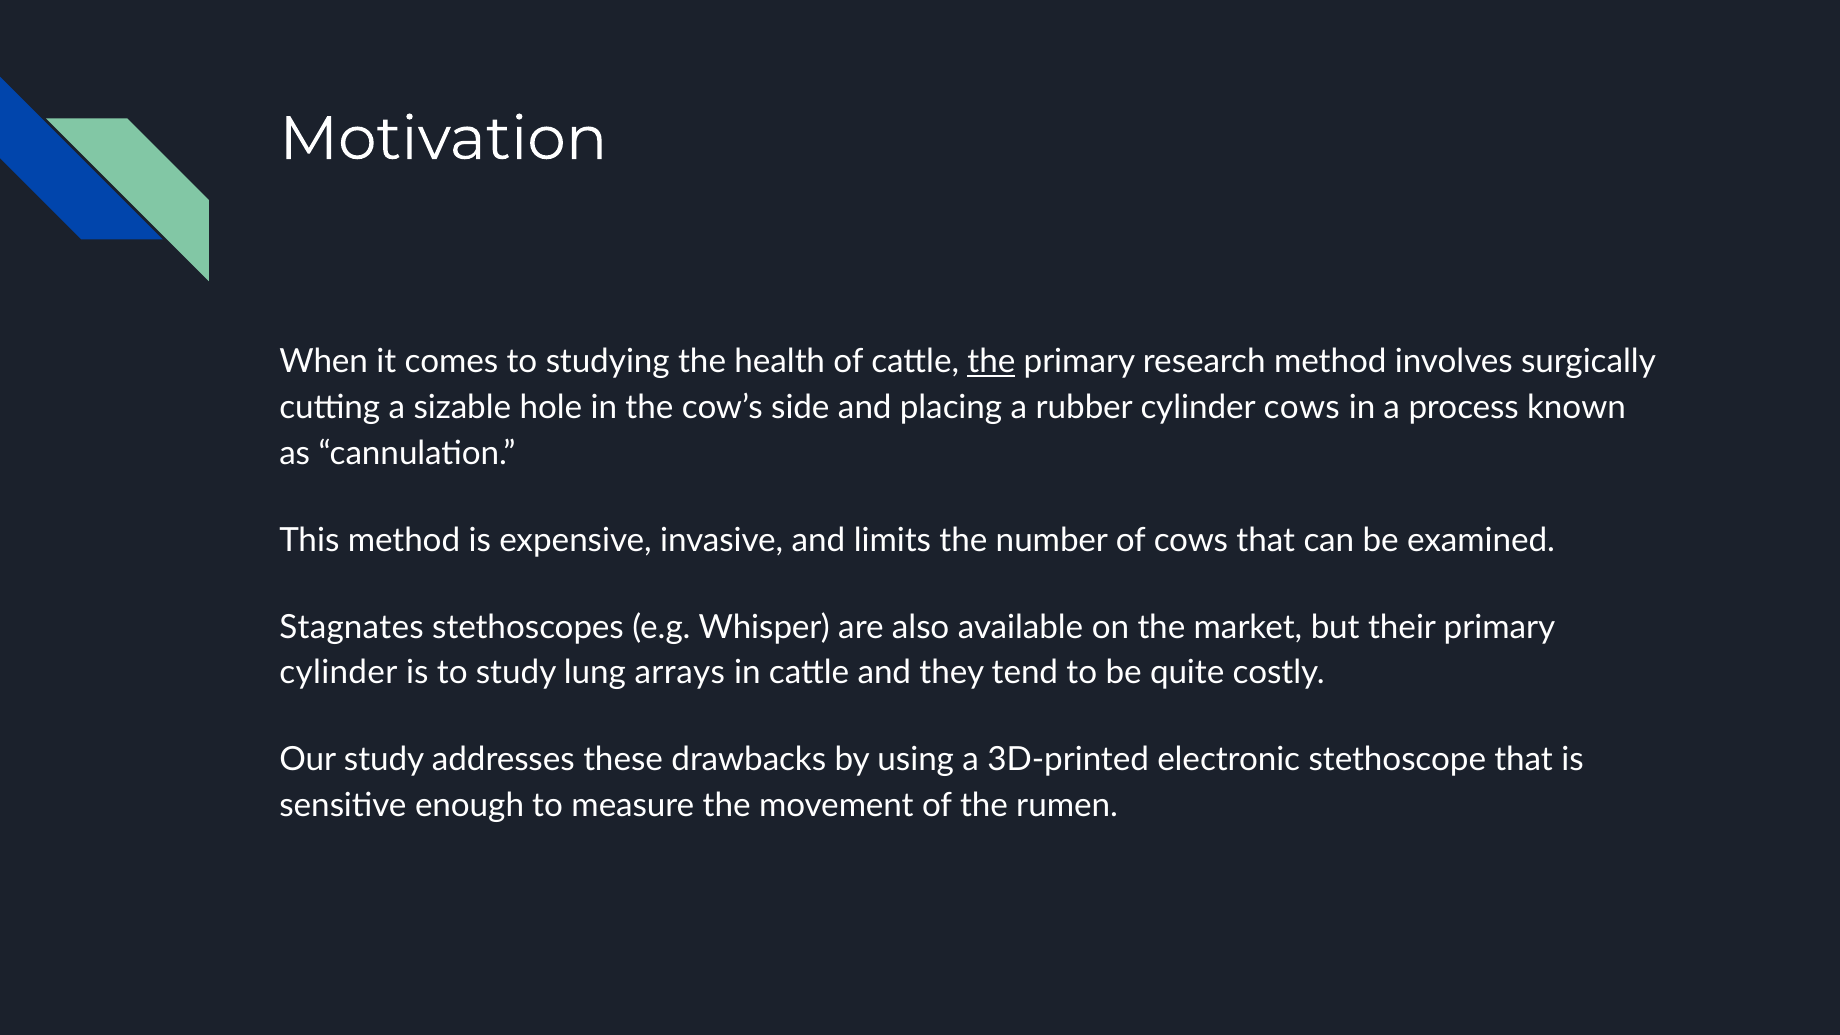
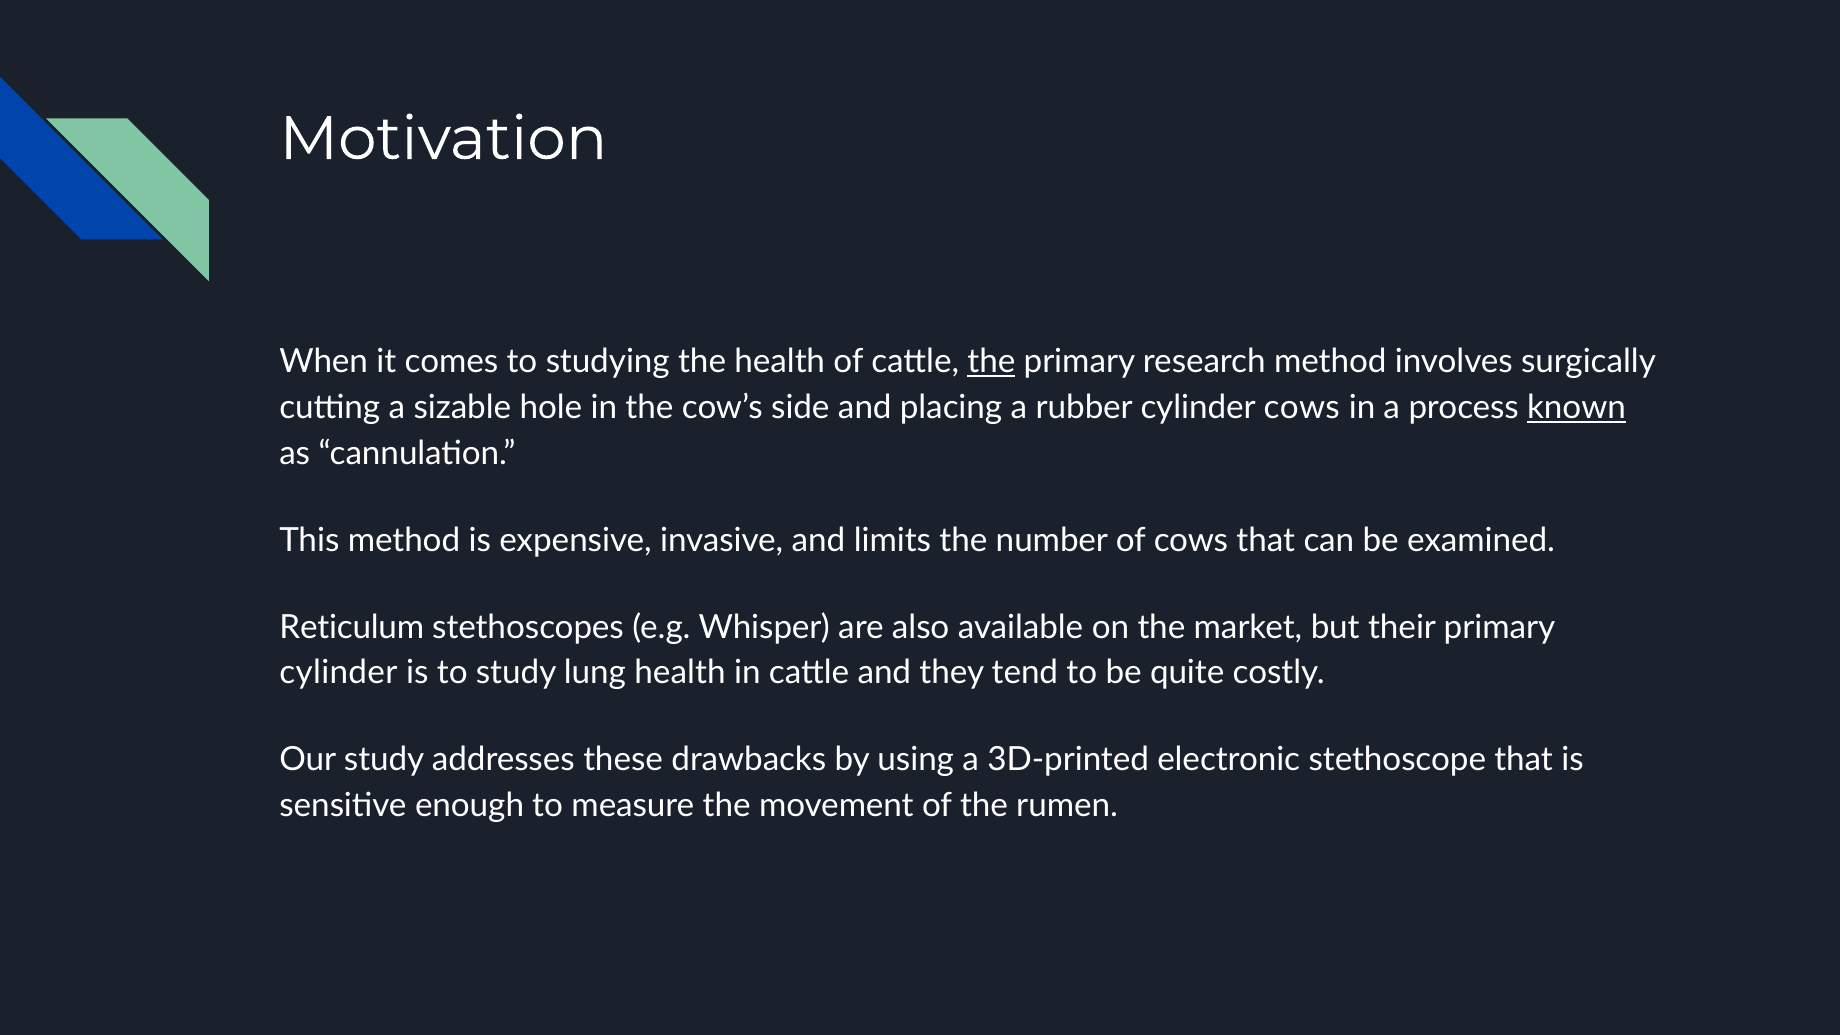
known underline: none -> present (1577, 408)
Stagnates: Stagnates -> Reticulum (352, 627)
lung arrays: arrays -> health (680, 673)
